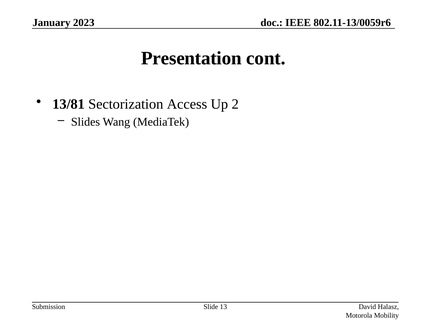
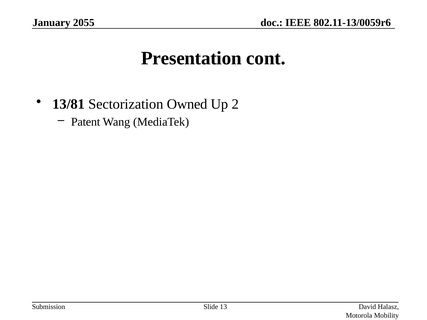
2023: 2023 -> 2055 (84, 23)
Access: Access -> Owned (187, 104)
Slides: Slides -> Patent (86, 122)
